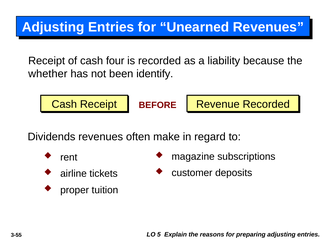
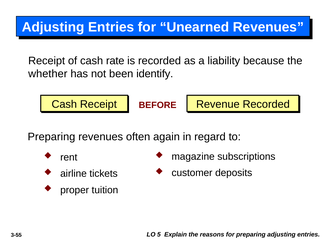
four: four -> rate (115, 61)
Dividends: Dividends -> Preparing (51, 137)
make: make -> again (167, 137)
